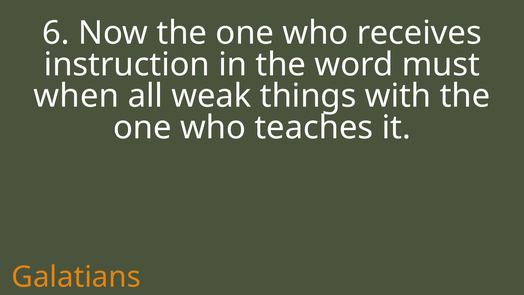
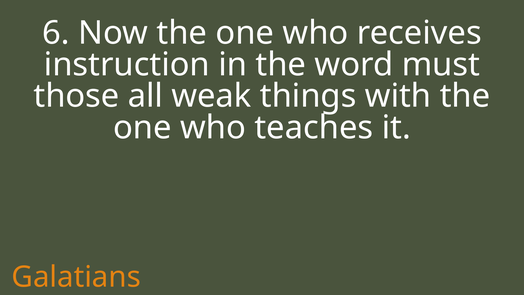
when: when -> those (76, 96)
